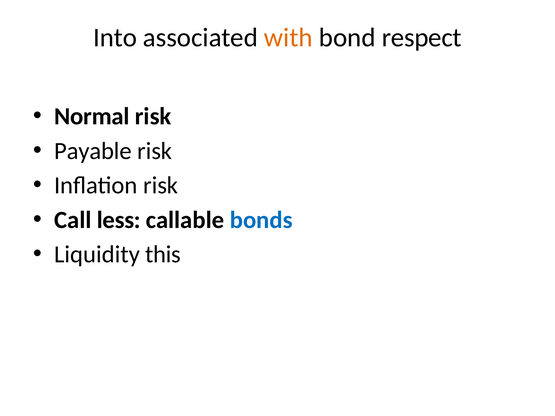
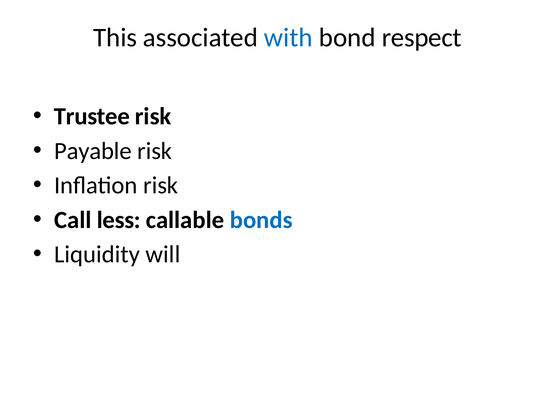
Into: Into -> This (115, 38)
with colour: orange -> blue (288, 38)
Normal: Normal -> Trustee (92, 116)
this: this -> will (163, 255)
